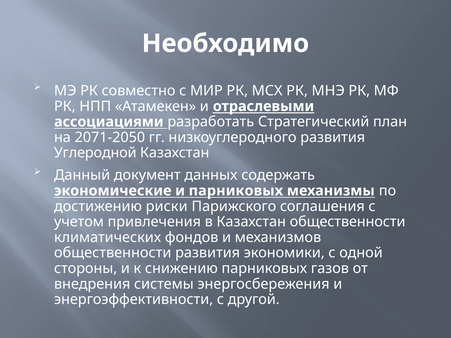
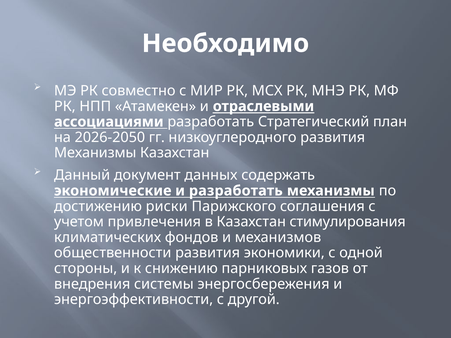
2071-2050: 2071-2050 -> 2026-2050 (110, 137)
Углеродной: Углеродной -> Механизмы (95, 153)
и парниковых: парниковых -> разработать (236, 191)
Казахстан общественности: общественности -> стимулирования (348, 222)
